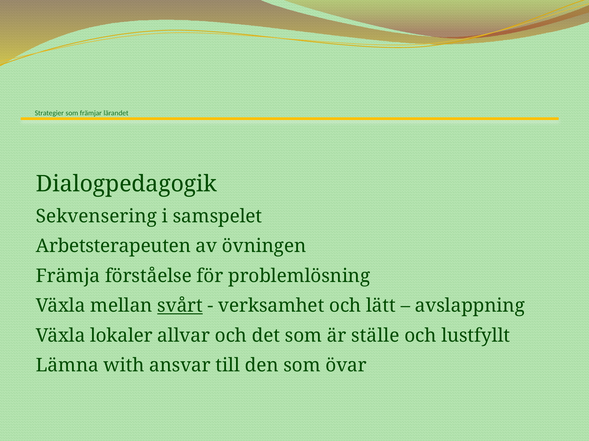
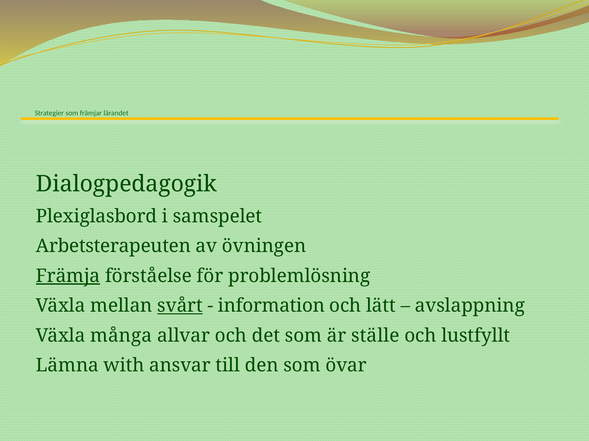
Sekvensering: Sekvensering -> Plexiglasbord (97, 217)
Främja underline: none -> present (68, 276)
verksamhet: verksamhet -> information (271, 306)
lokaler: lokaler -> många (121, 336)
